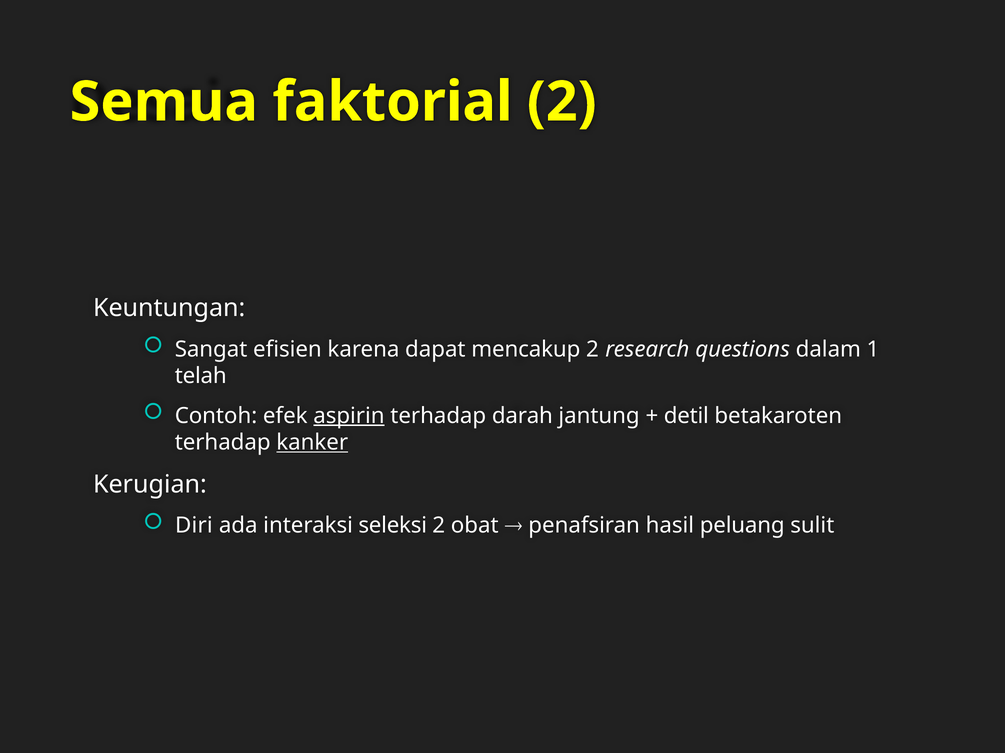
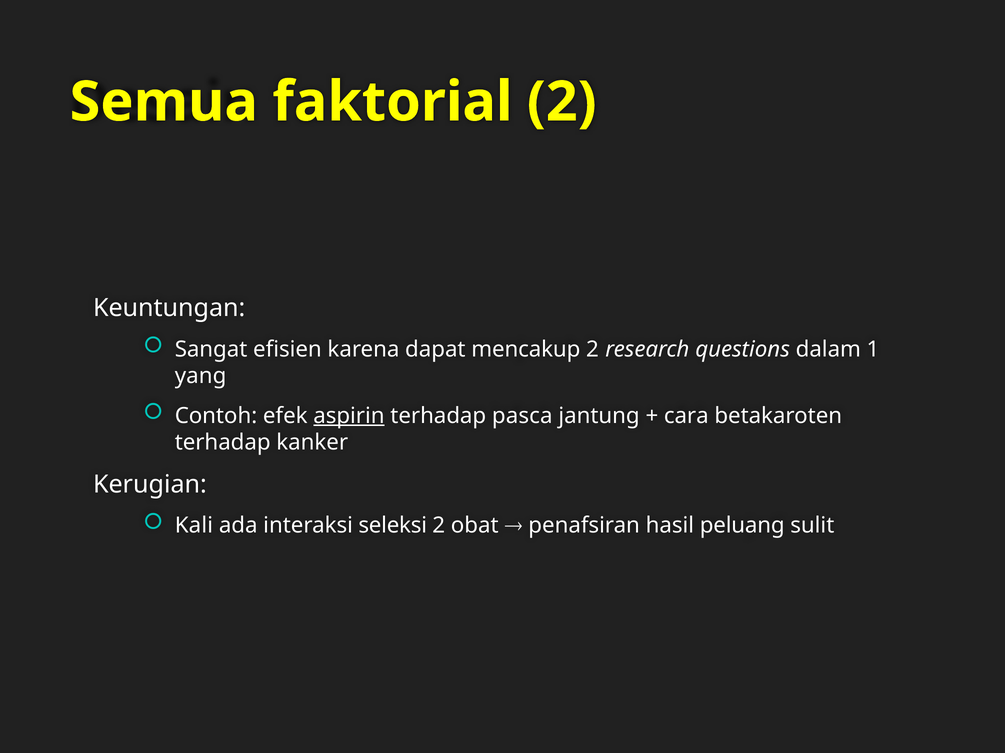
telah: telah -> yang (201, 376)
darah: darah -> pasca (522, 416)
detil: detil -> cara (686, 416)
kanker underline: present -> none (312, 443)
Diri: Diri -> Kali (194, 526)
